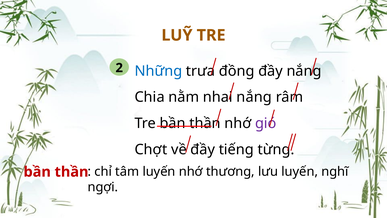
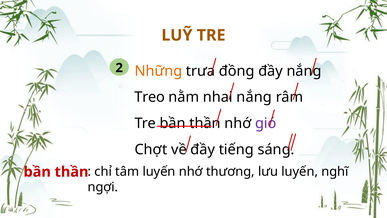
Những colour: blue -> orange (158, 71)
Chia: Chia -> Treo (150, 97)
từng: từng -> sáng (276, 149)
